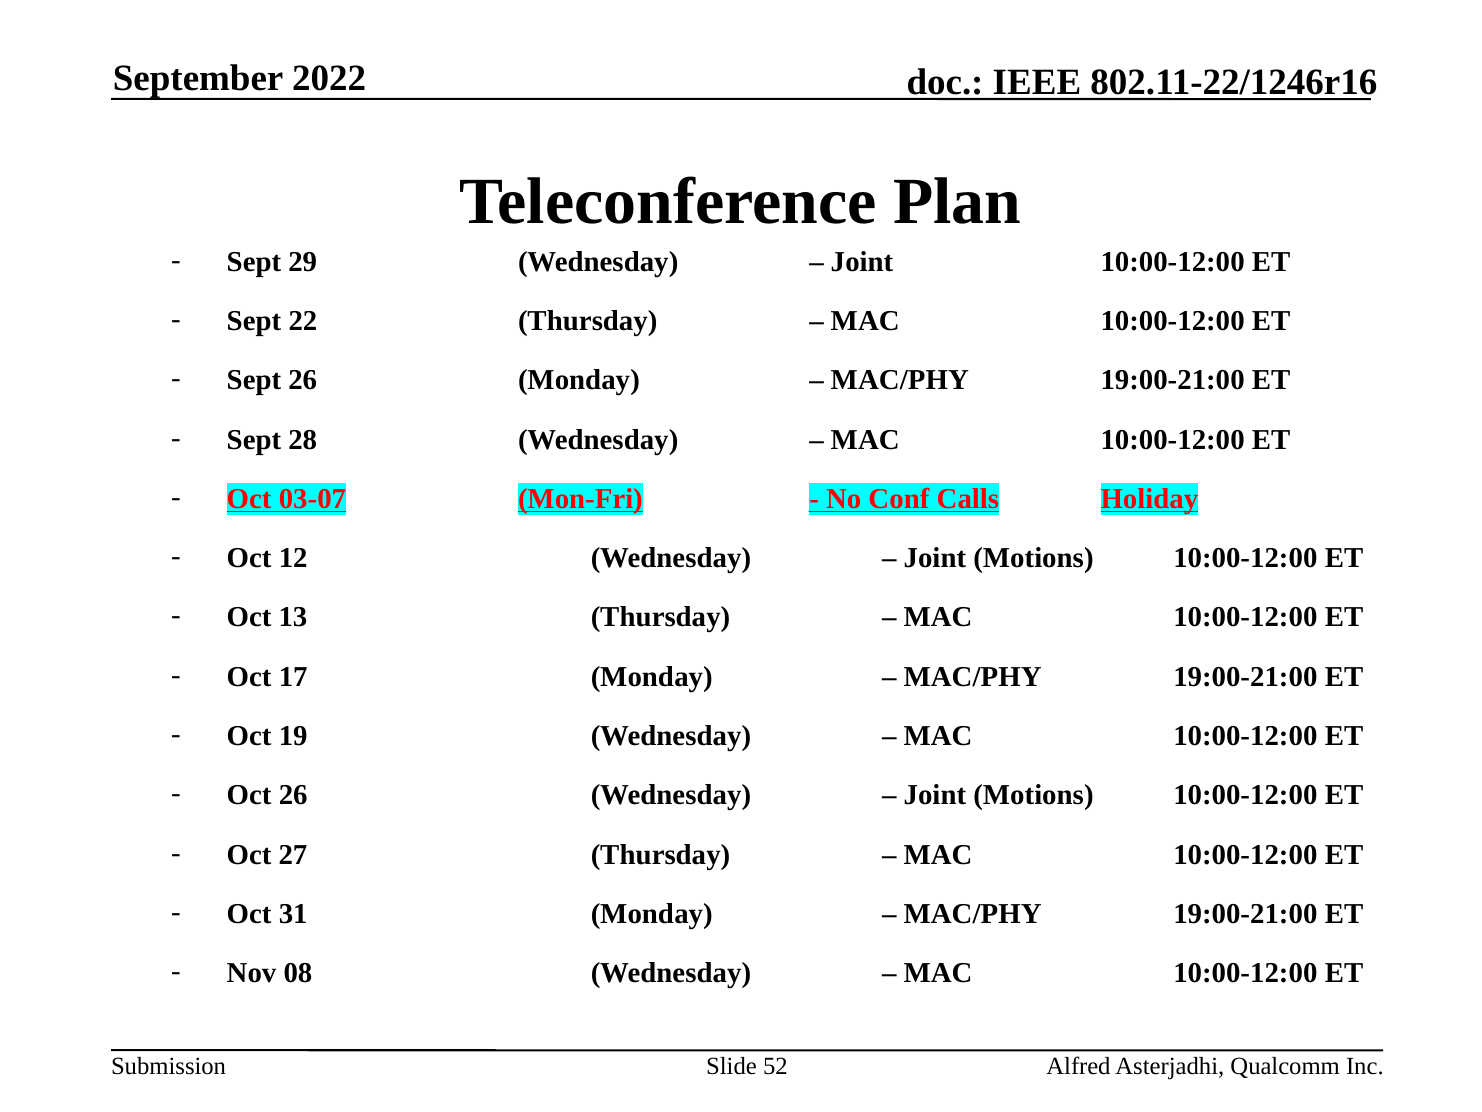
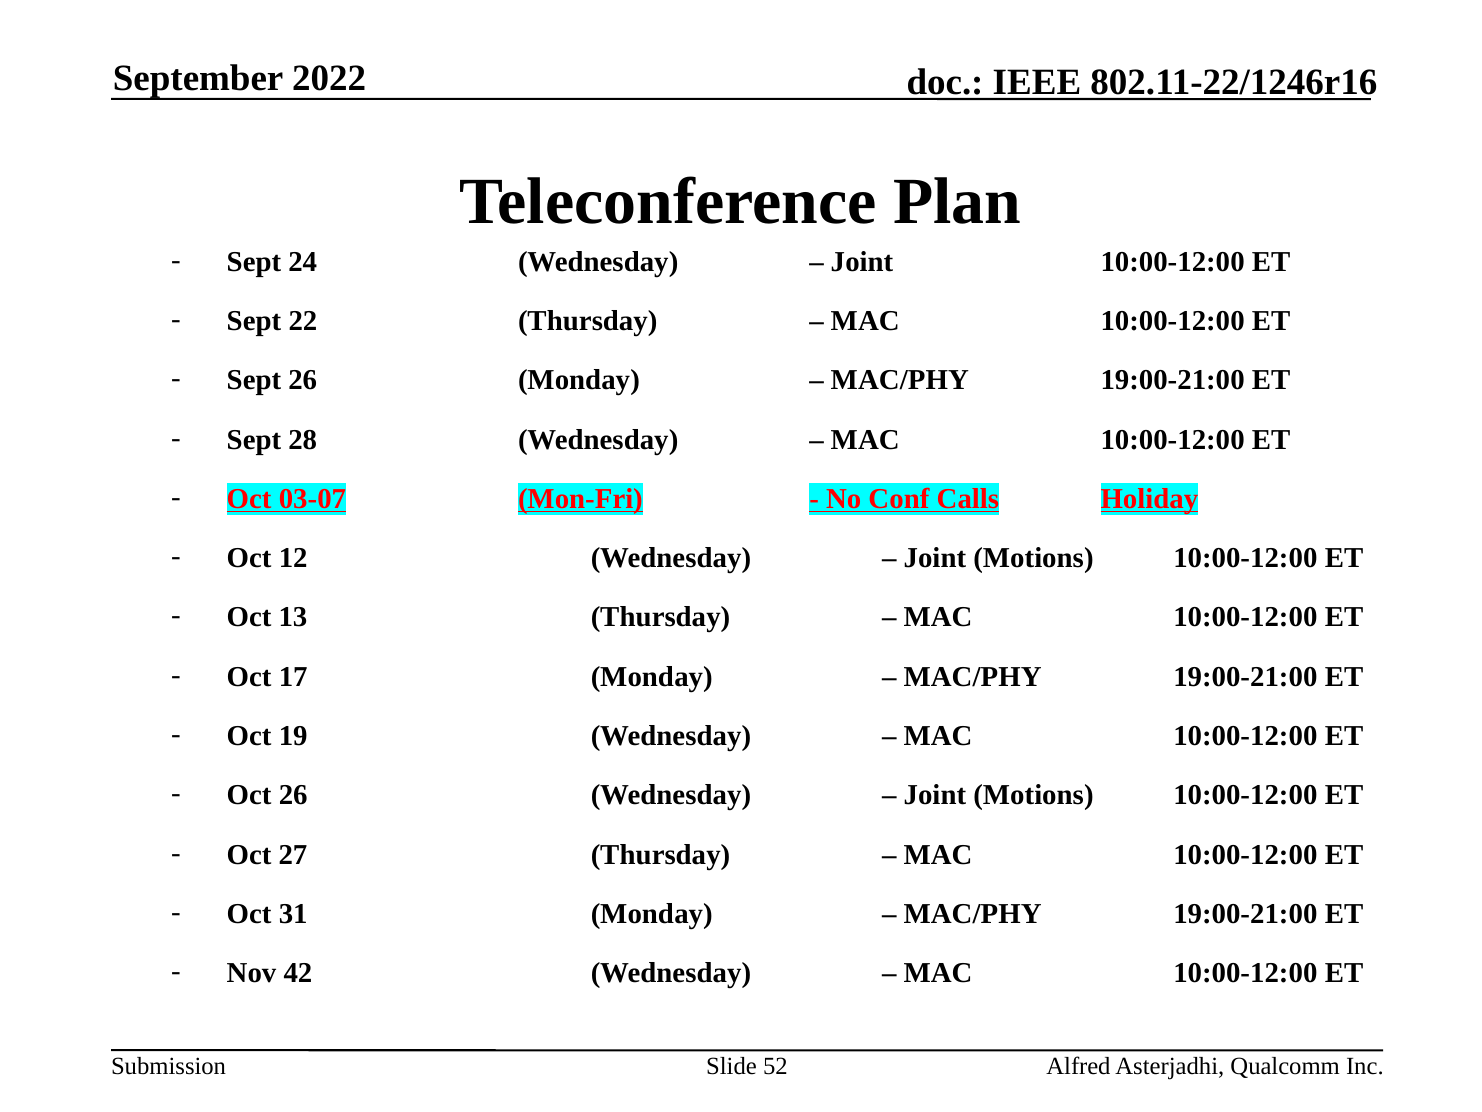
29: 29 -> 24 (303, 261)
08: 08 -> 42 (298, 973)
